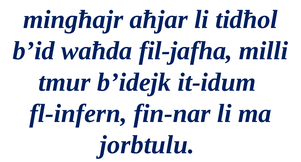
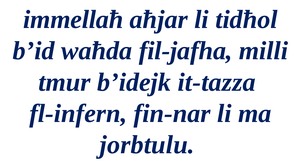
mingħajr: mingħajr -> immellaħ (73, 19)
it-idum: it-idum -> it-tazza (217, 82)
